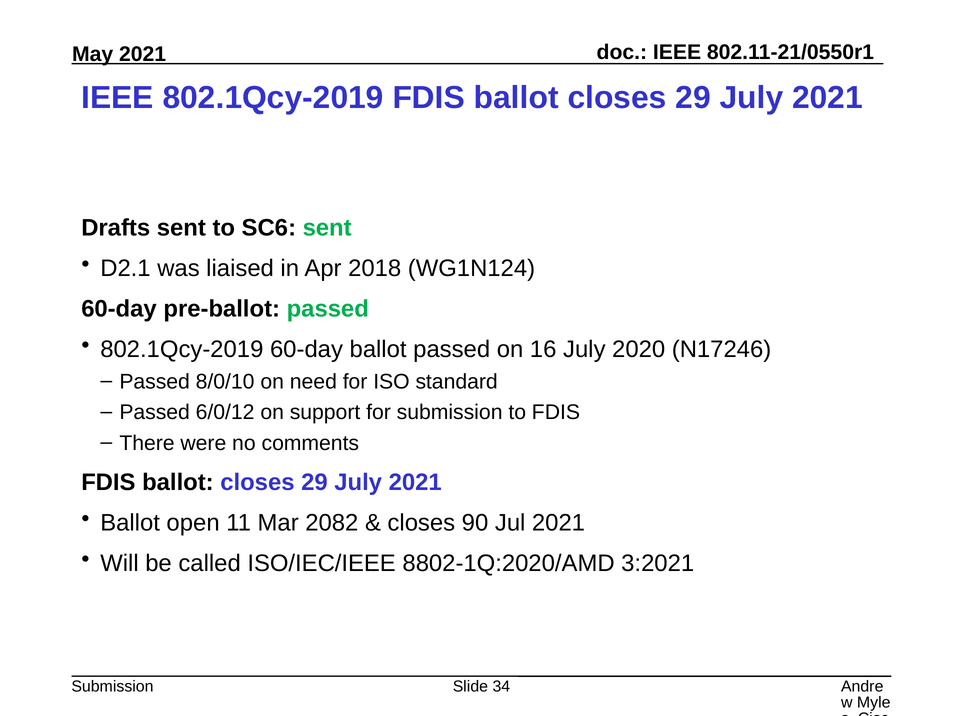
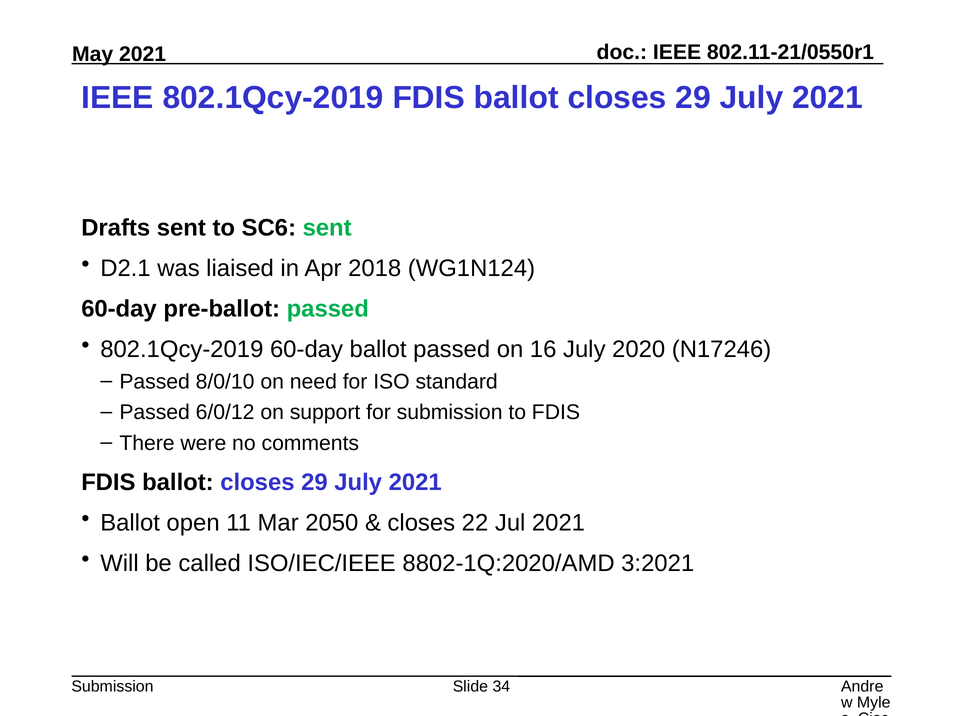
2082: 2082 -> 2050 (332, 523)
90: 90 -> 22 (475, 523)
